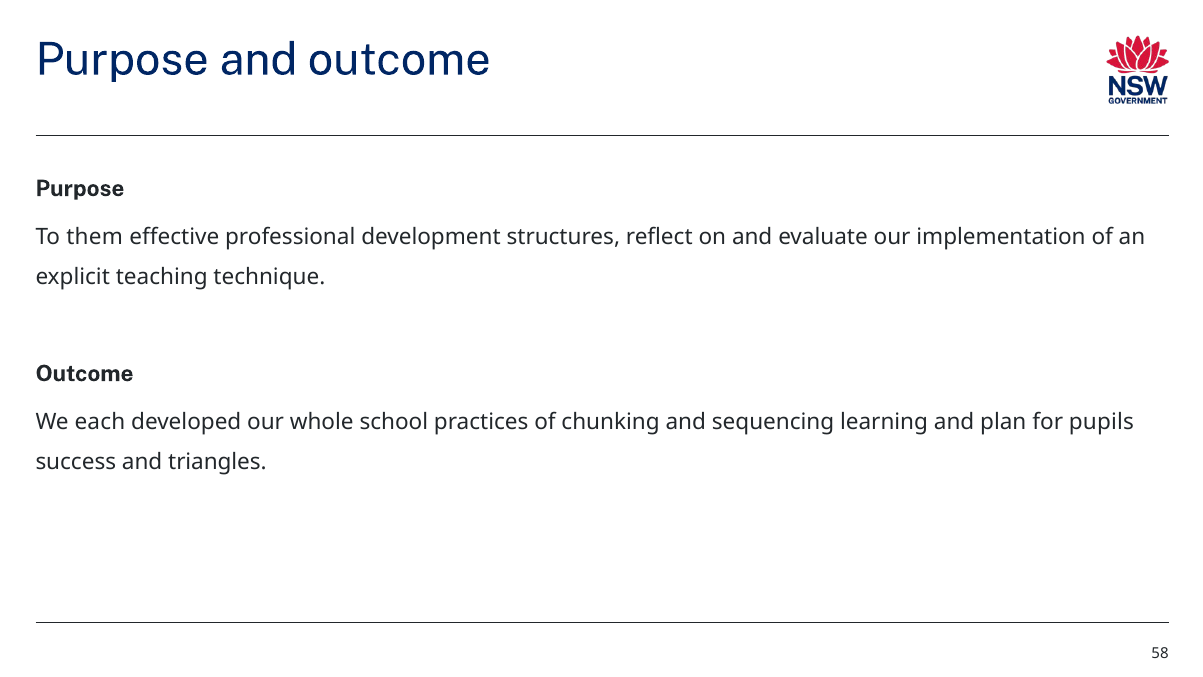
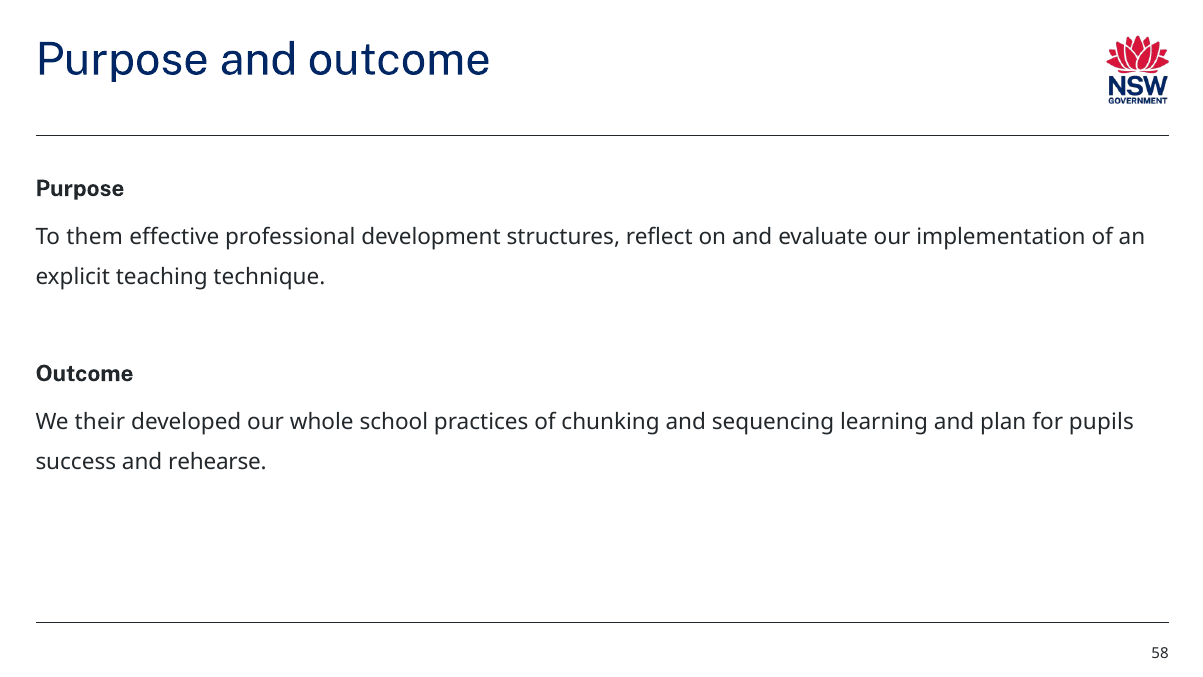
each: each -> their (100, 422)
triangles: triangles -> rehearse (217, 462)
